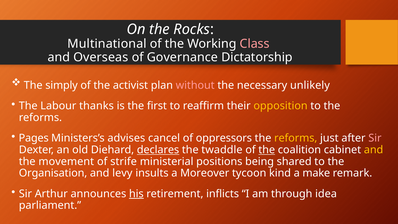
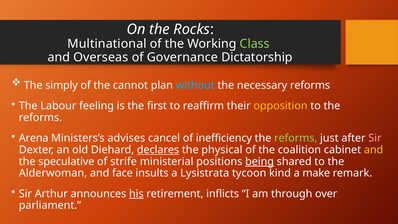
Class colour: pink -> light green (255, 44)
activist: activist -> cannot (130, 85)
without colour: pink -> light blue (195, 85)
necessary unlikely: unlikely -> reforms (310, 85)
thanks: thanks -> feeling (97, 106)
Pages: Pages -> Arena (34, 138)
oppressors: oppressors -> inefficiency (224, 138)
reforms colour: yellow -> light green (296, 138)
twaddle: twaddle -> physical (222, 150)
the underline: present -> none (267, 150)
movement: movement -> speculative (66, 161)
being underline: none -> present (260, 161)
Organisation: Organisation -> Alderwoman (53, 173)
levy: levy -> face (122, 173)
Moreover: Moreover -> Lysistrata (205, 173)
idea: idea -> over (326, 194)
